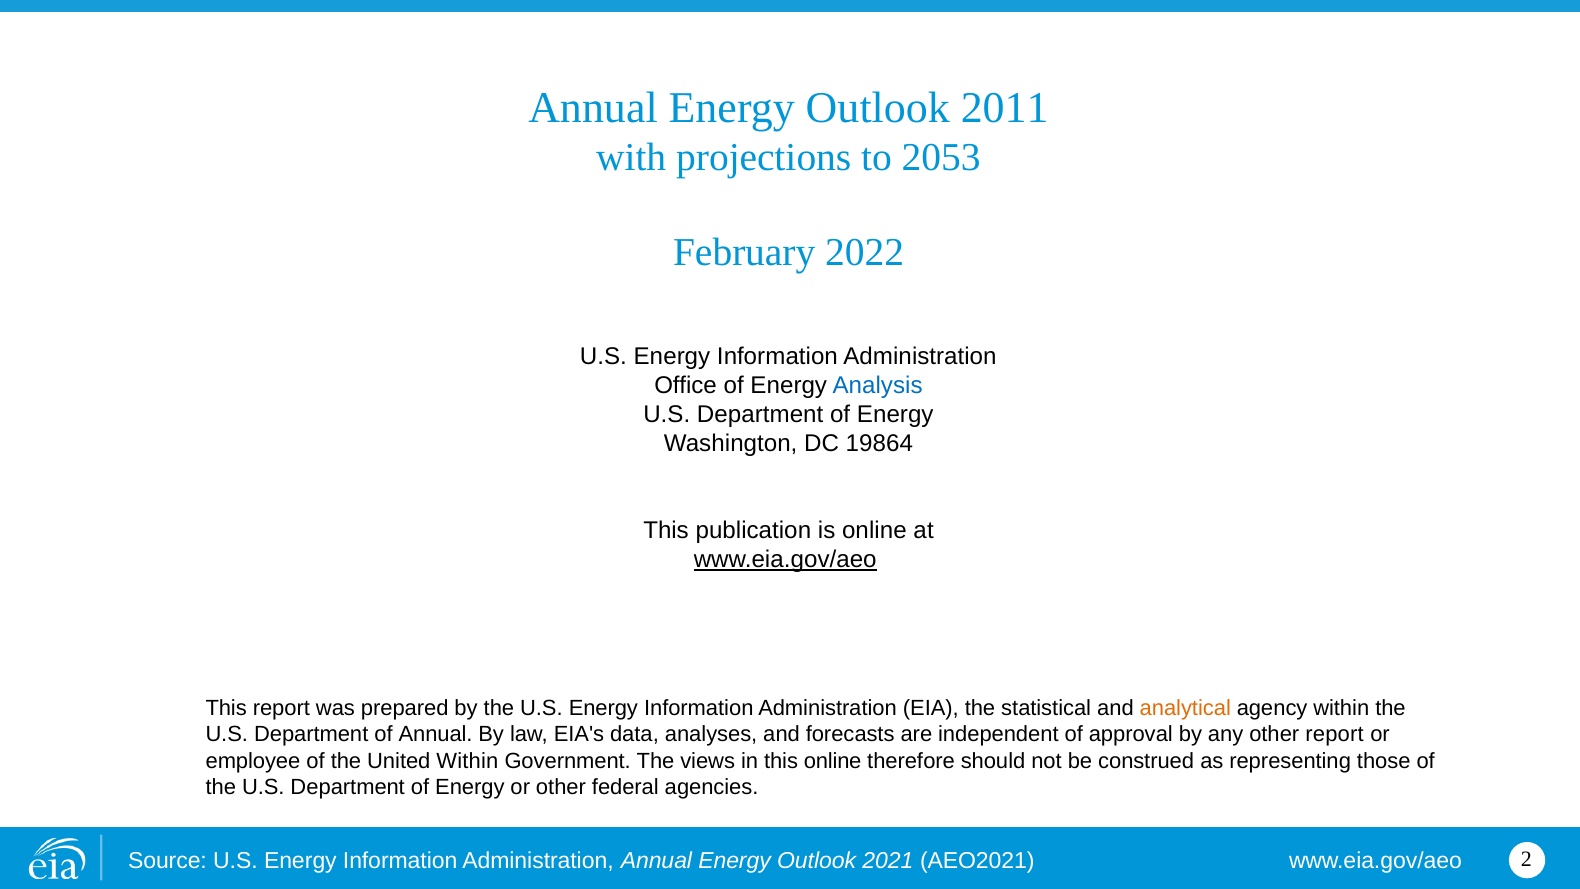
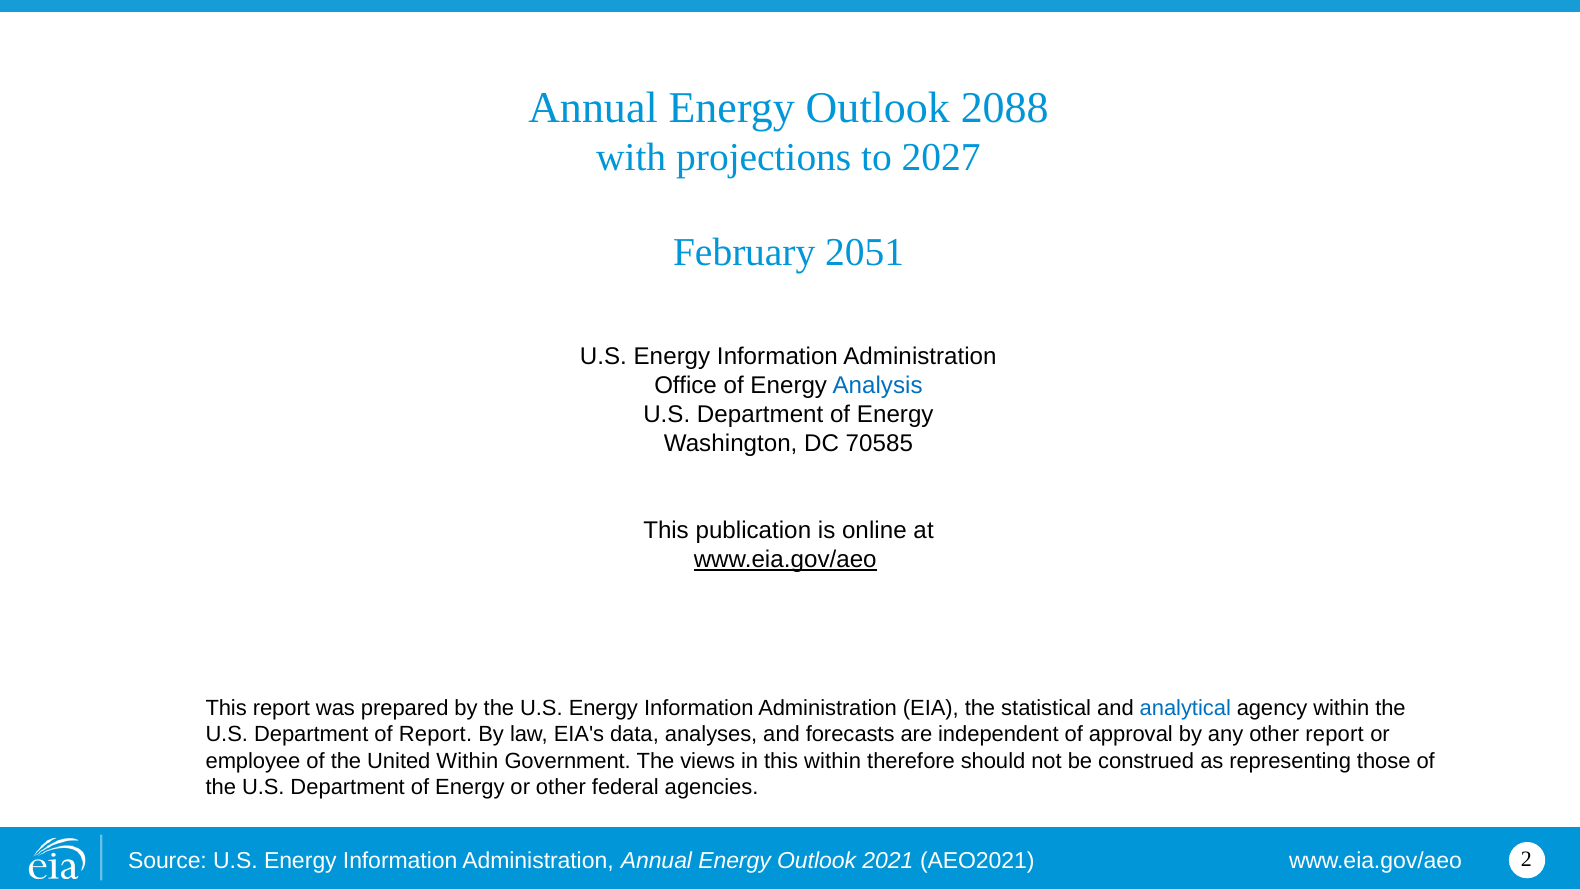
2011: 2011 -> 2088 (1005, 108)
2053: 2053 -> 2027 (941, 157)
2022: 2022 -> 2051 (865, 252)
19864: 19864 -> 70585 (879, 443)
analytical colour: orange -> blue (1185, 708)
of Annual: Annual -> Report (435, 734)
this online: online -> within (833, 761)
